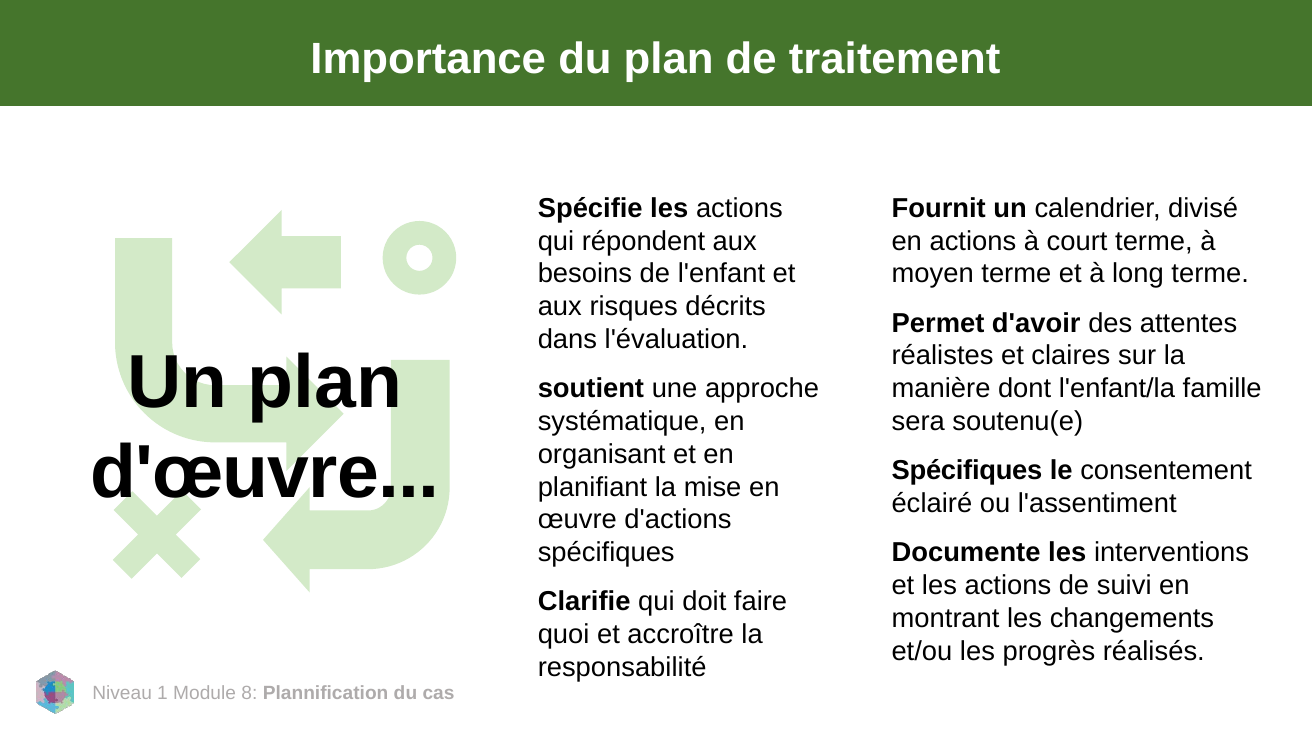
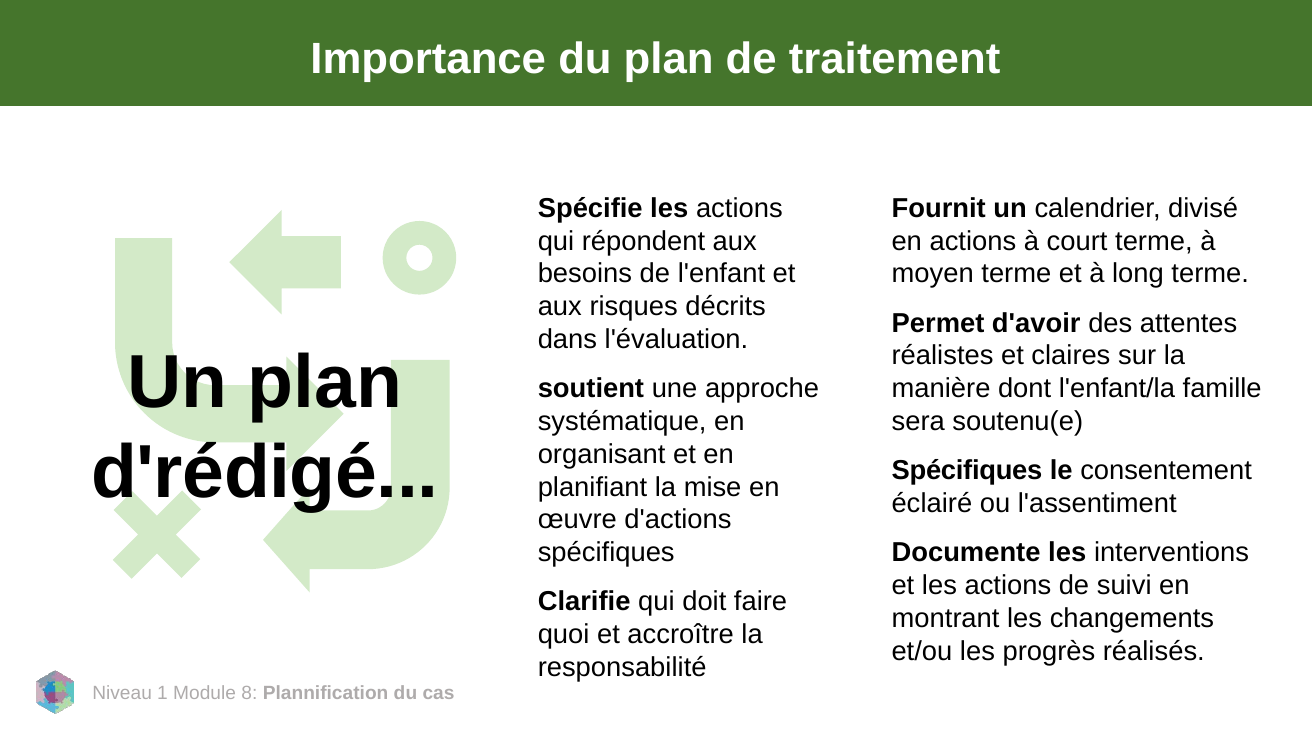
d'œuvre: d'œuvre -> d'rédigé (265, 473)
